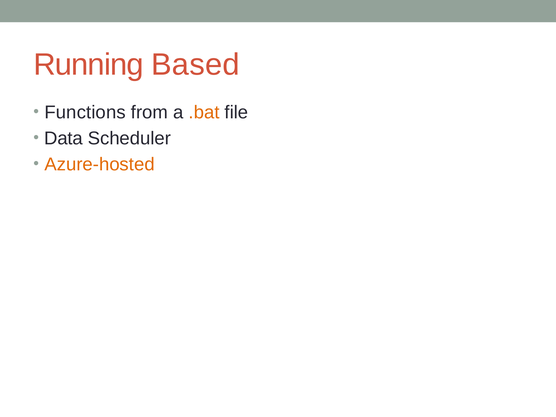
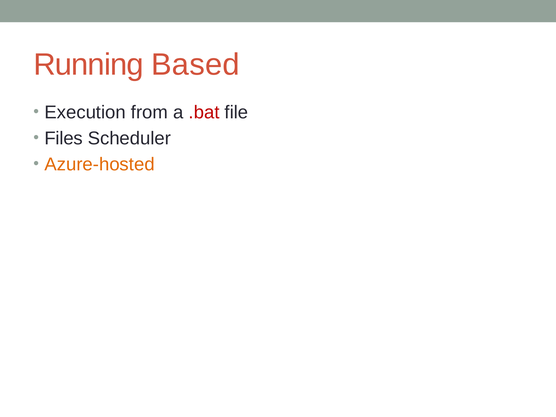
Functions: Functions -> Execution (85, 113)
.bat colour: orange -> red (204, 113)
Data: Data -> Files (64, 138)
